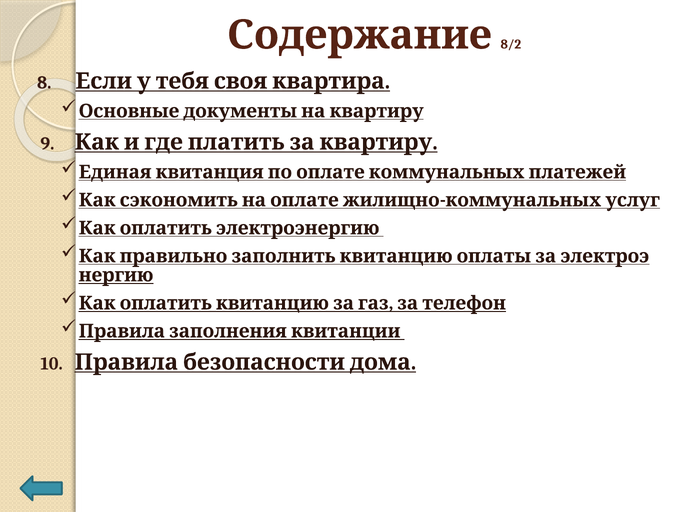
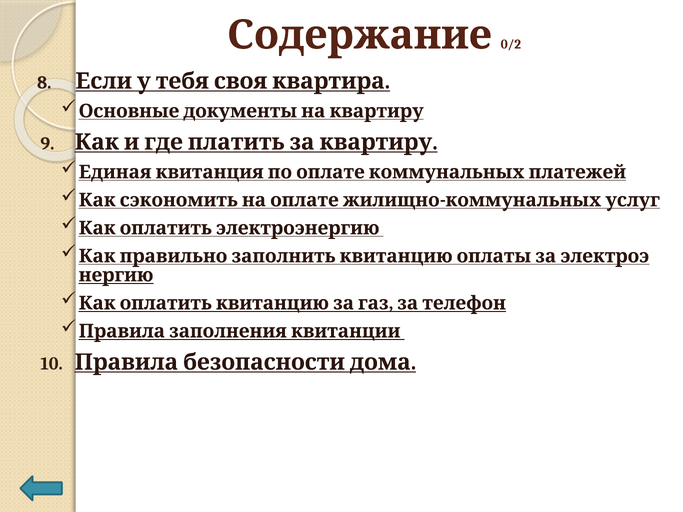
8/2: 8/2 -> 0/2 (511, 44)
